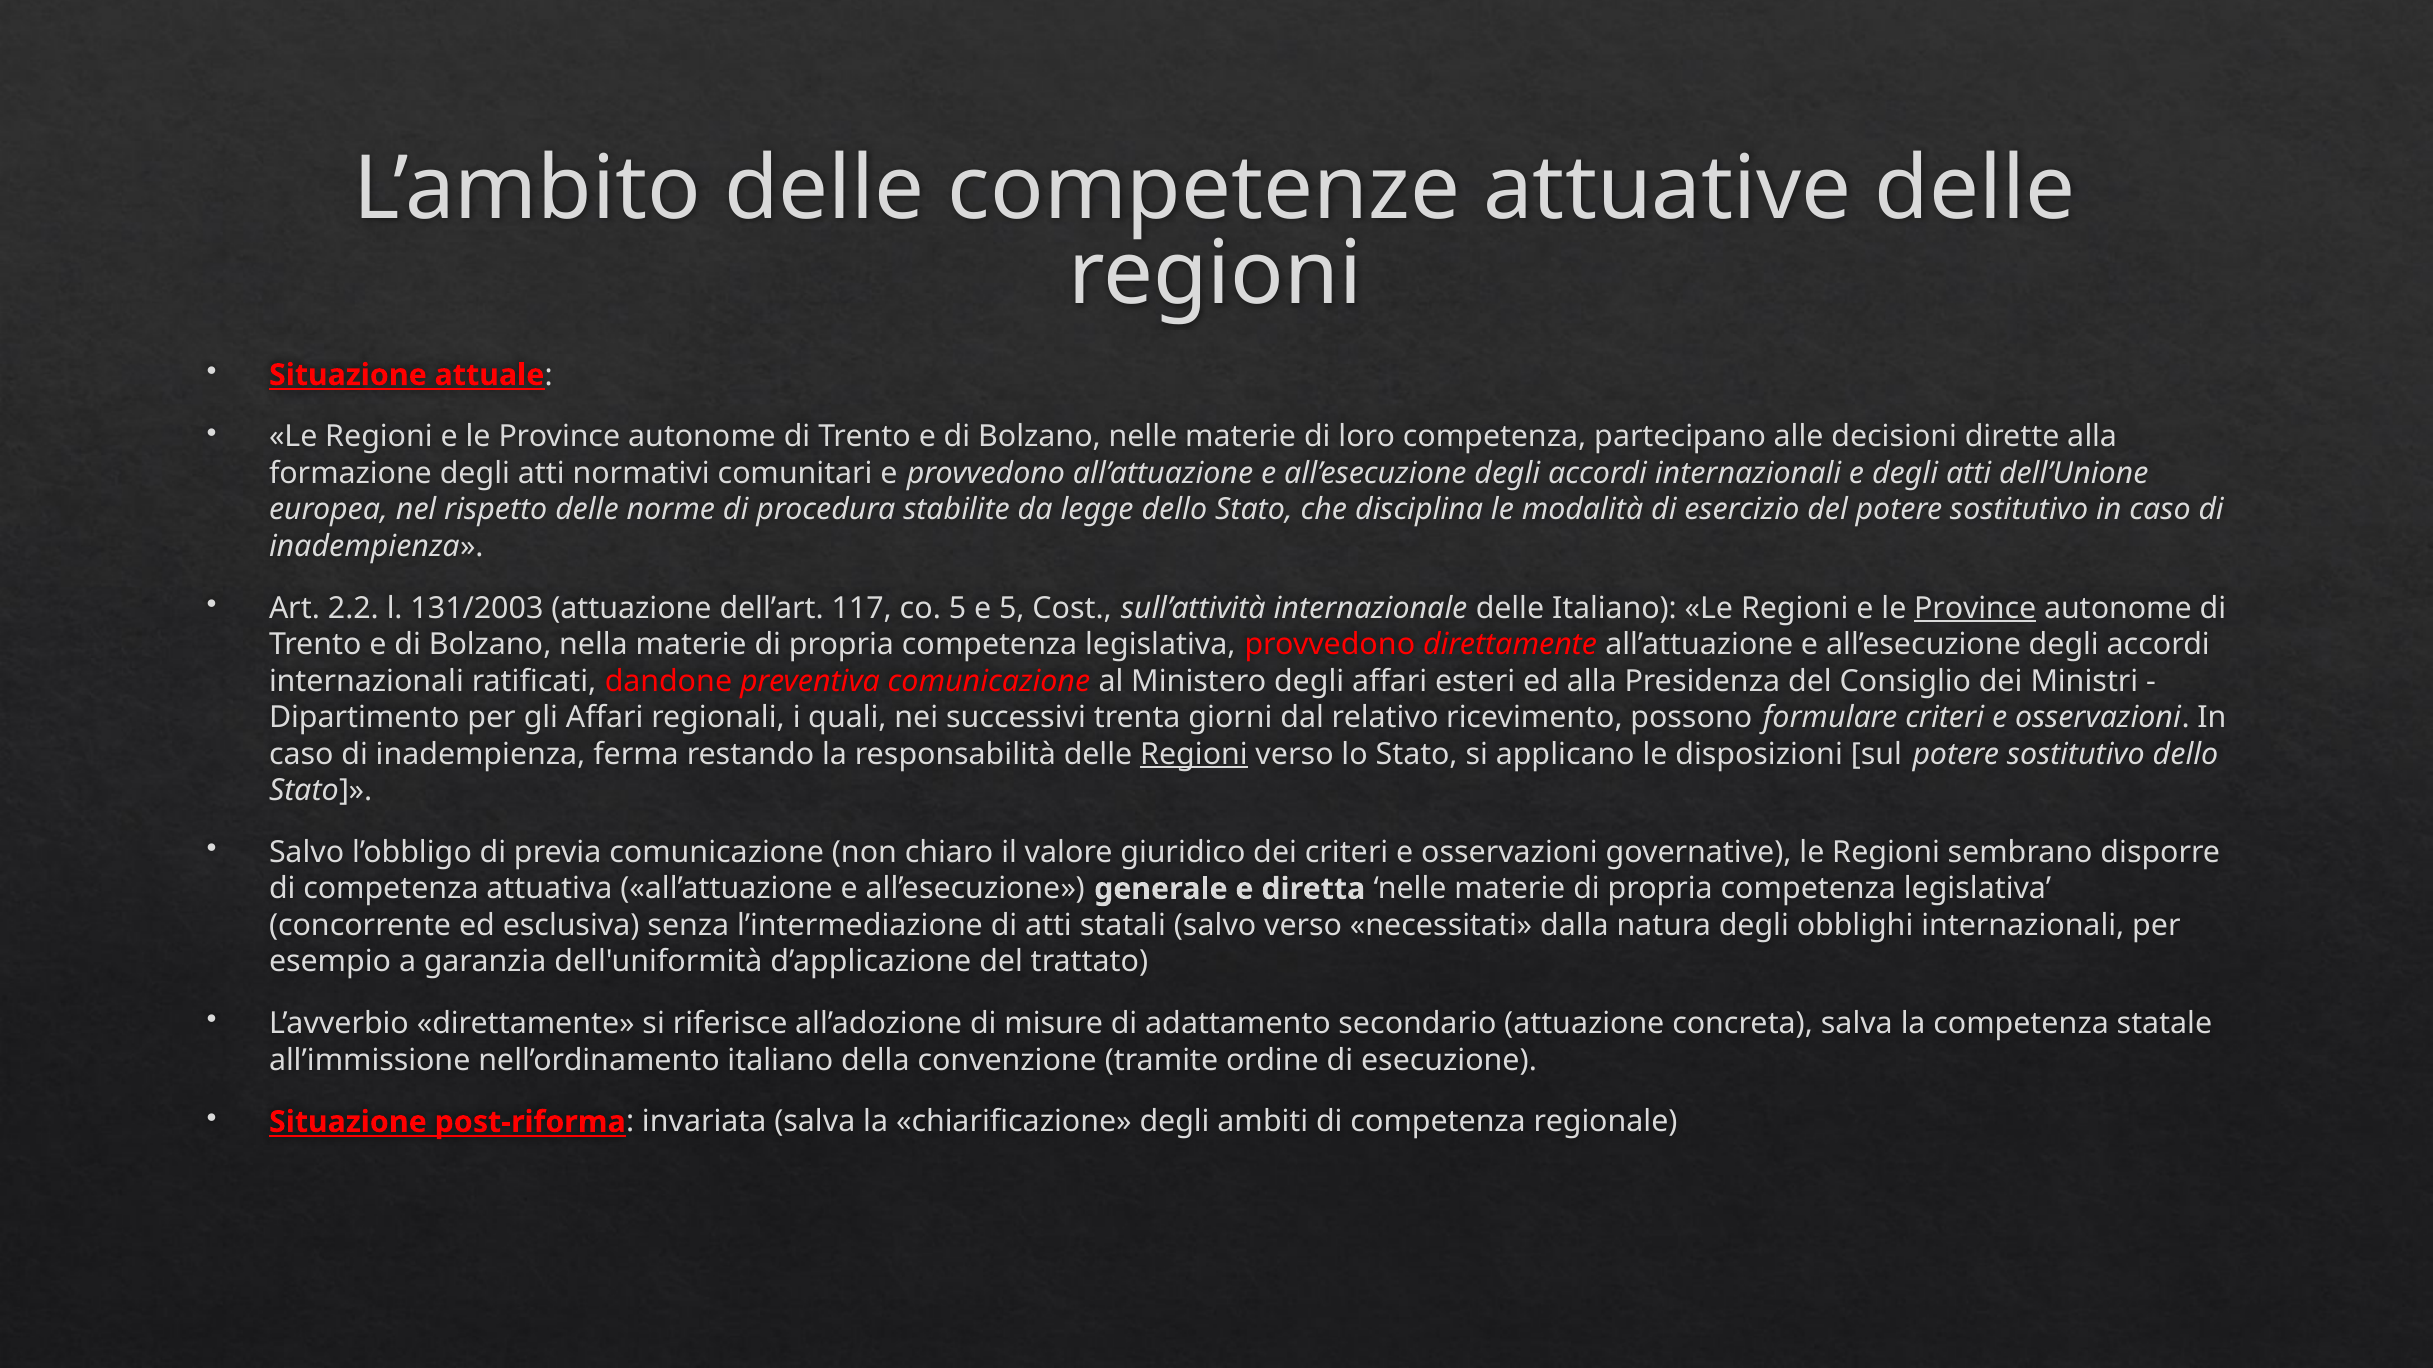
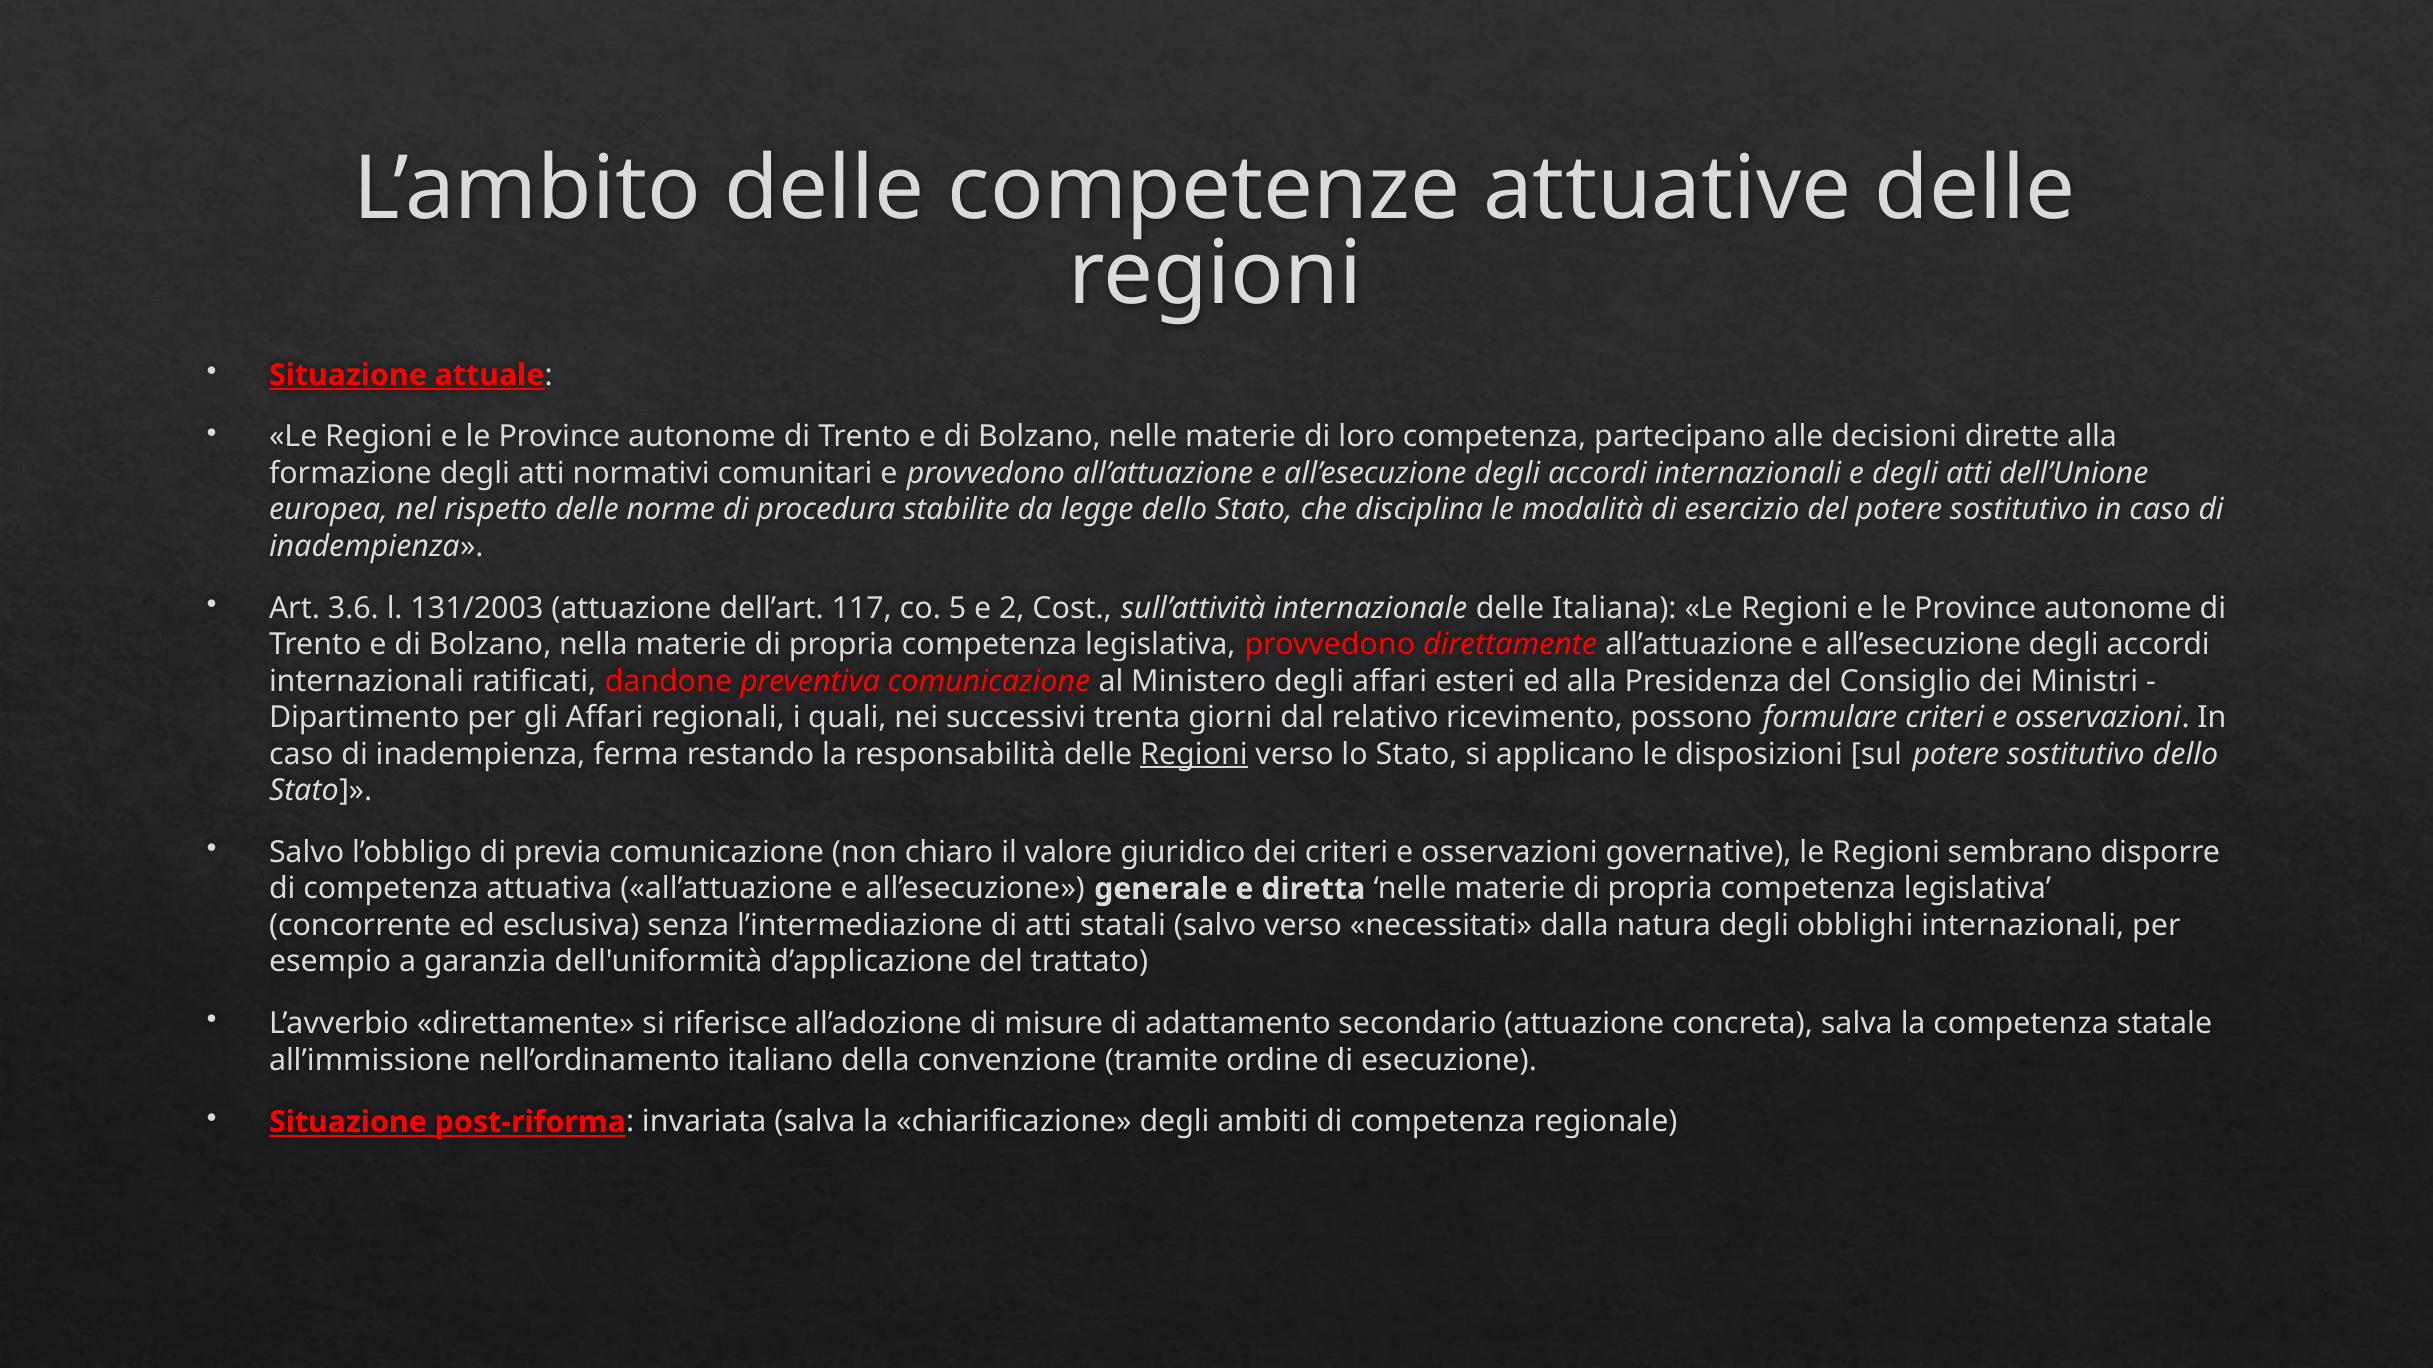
2.2: 2.2 -> 3.6 (353, 608)
e 5: 5 -> 2 (1012, 608)
delle Italiano: Italiano -> Italiana (1614, 608)
Province underline: present -> none (1975, 608)
